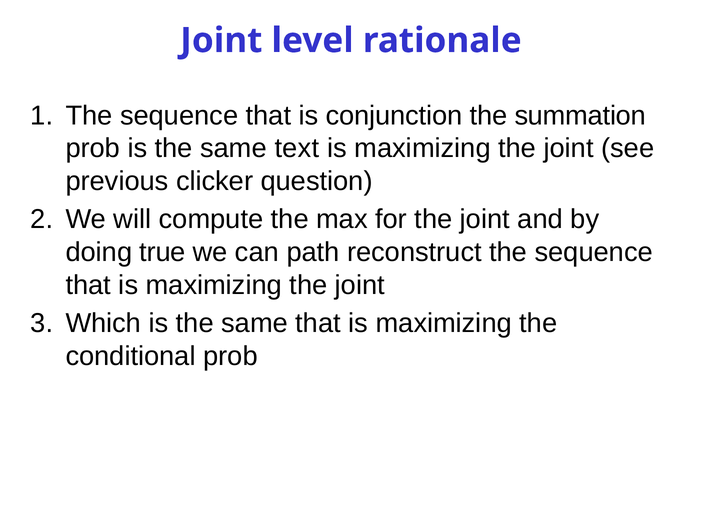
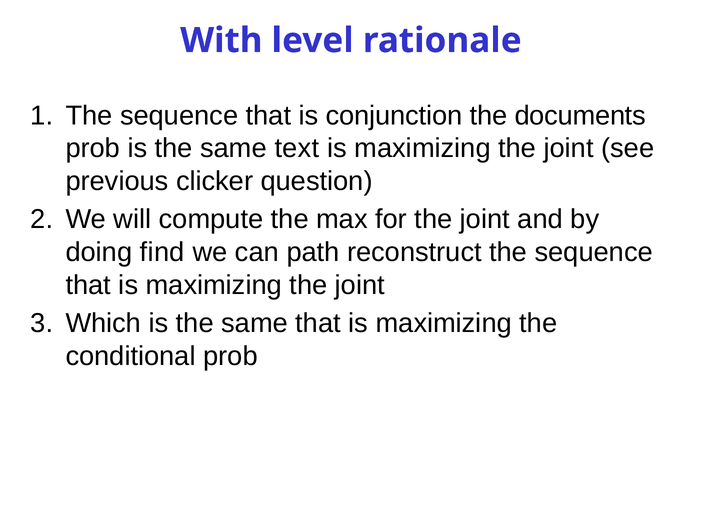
Joint: Joint -> With (221, 40)
summation: summation -> documents (580, 115)
true: true -> find (162, 252)
